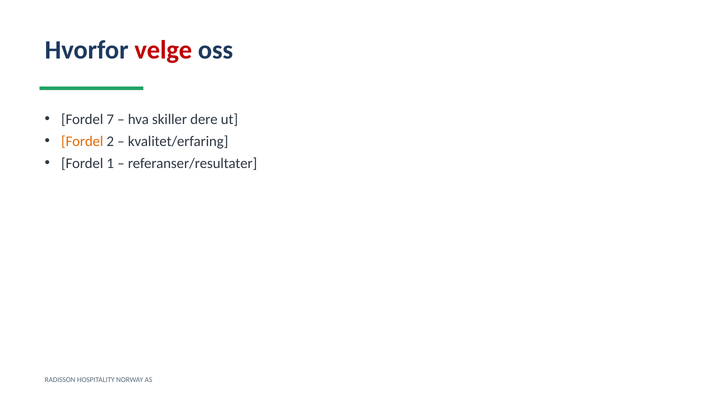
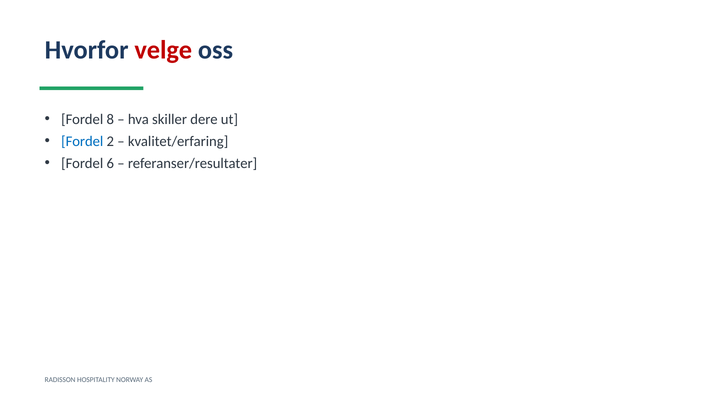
7: 7 -> 8 (110, 119)
Fordel colour: orange -> blue (82, 141)
1: 1 -> 6 (110, 163)
